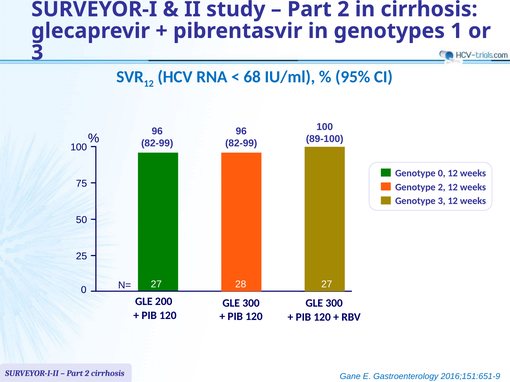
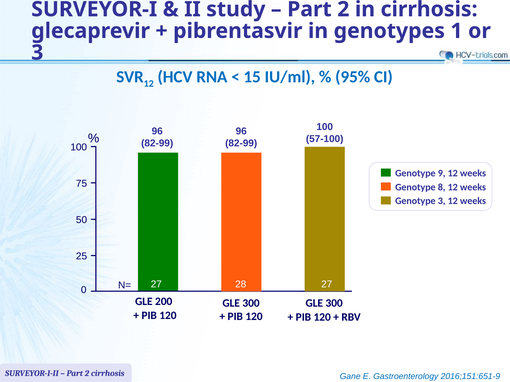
68: 68 -> 15 (252, 77)
89-100: 89-100 -> 57-100 (325, 139)
Genotype 0: 0 -> 9 (442, 173)
Genotype 2: 2 -> 8 (442, 187)
